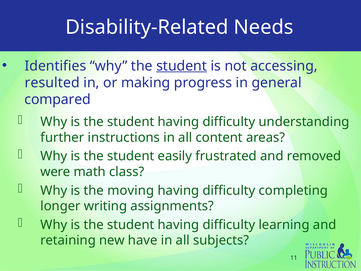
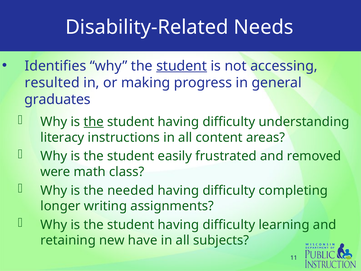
compared: compared -> graduates (58, 100)
the underline: none -> present (94, 122)
further: further -> literacy (62, 137)
moving: moving -> needed (131, 190)
